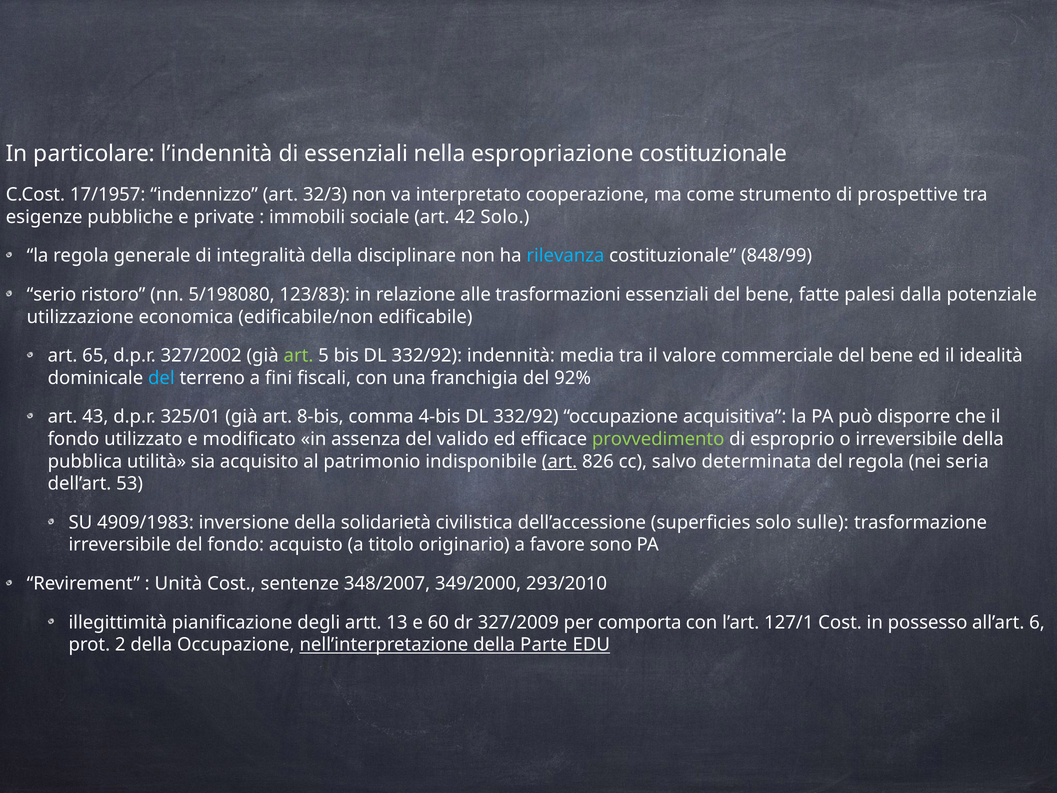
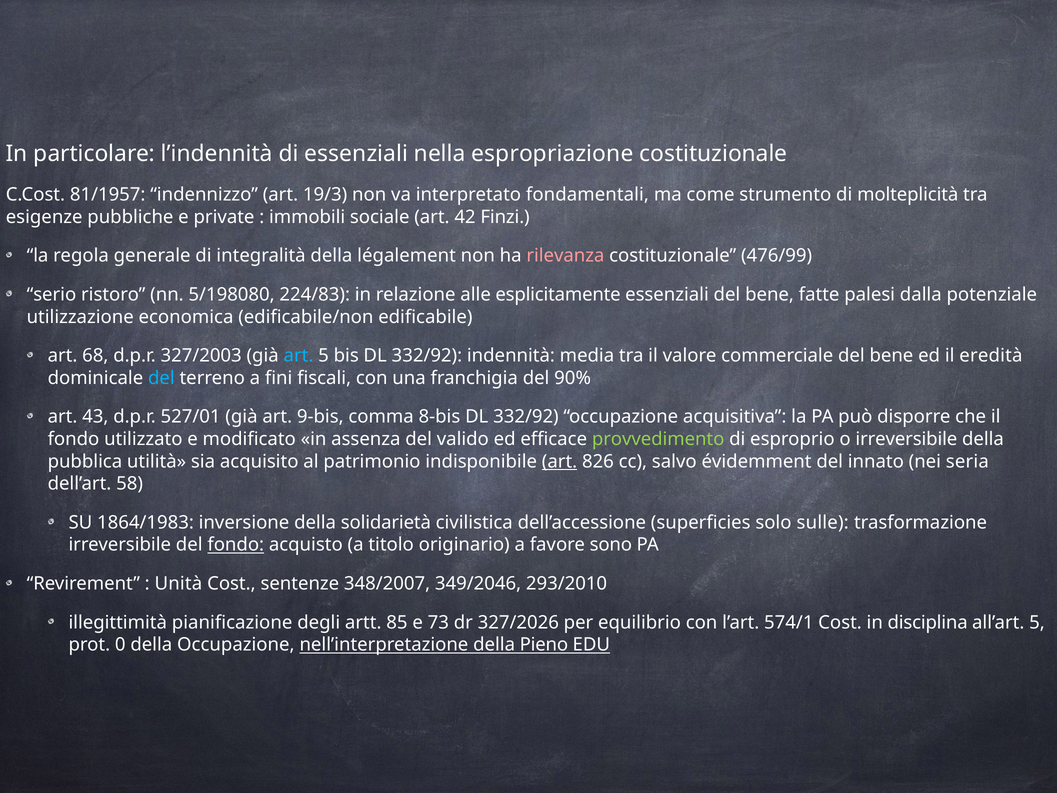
17/1957: 17/1957 -> 81/1957 (108, 195)
32/3: 32/3 -> 19/3 (325, 195)
cooperazione: cooperazione -> fondamentali (587, 195)
prospettive: prospettive -> molteplicità (908, 195)
42 Solo: Solo -> Finzi (505, 217)
disciplinare: disciplinare -> légalement (407, 256)
rilevanza colour: light blue -> pink (565, 256)
848/99: 848/99 -> 476/99 (777, 256)
123/83: 123/83 -> 224/83 (315, 294)
trasformazioni: trasformazioni -> esplicitamente (558, 294)
65: 65 -> 68 (95, 356)
327/2002: 327/2002 -> 327/2003 (201, 356)
art colour: light green -> light blue (298, 356)
idealità: idealità -> eredità (991, 356)
92%: 92% -> 90% (573, 378)
325/01: 325/01 -> 527/01 (191, 417)
8-bis: 8-bis -> 9-bis (320, 417)
4-bis: 4-bis -> 8-bis (439, 417)
determinata: determinata -> évidemment (757, 461)
del regola: regola -> innato (876, 461)
53: 53 -> 58 (130, 484)
4909/1983: 4909/1983 -> 1864/1983 (145, 522)
fondo underline: none -> present (236, 545)
349/2000: 349/2000 -> 349/2046 (478, 583)
13: 13 -> 85 (397, 622)
60: 60 -> 73 (438, 622)
327/2009: 327/2009 -> 327/2026 (518, 622)
comporta: comporta -> equilibrio (640, 622)
127/1: 127/1 -> 574/1 (789, 622)
possesso: possesso -> disciplina (928, 622)
all’art 6: 6 -> 5 (1037, 622)
2: 2 -> 0 (120, 645)
Parte: Parte -> Pieno (544, 645)
